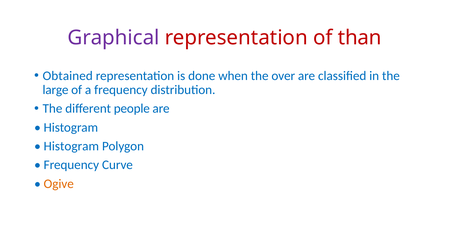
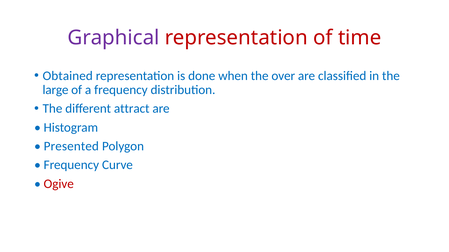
than: than -> time (360, 38)
people: people -> attract (132, 109)
Histogram: Histogram -> Presented (71, 147)
Ogive colour: orange -> red (59, 184)
